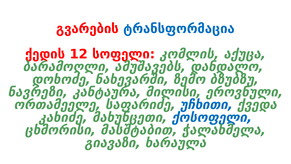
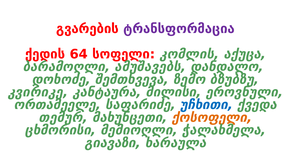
ტრანსფორმაცია colour: blue -> purple (179, 29)
12: 12 -> 64 (79, 54)
ნახევარში: ნახევარში -> შემთხვევა (132, 79)
ნავრეზი: ნავრეზი -> კვირიკე (38, 92)
კახიძე: კახიძე -> თემურ (63, 117)
ქოსოფელი colour: blue -> orange (212, 117)
მასშტაბით: მასშტაბით -> მემიოღლი (139, 130)
